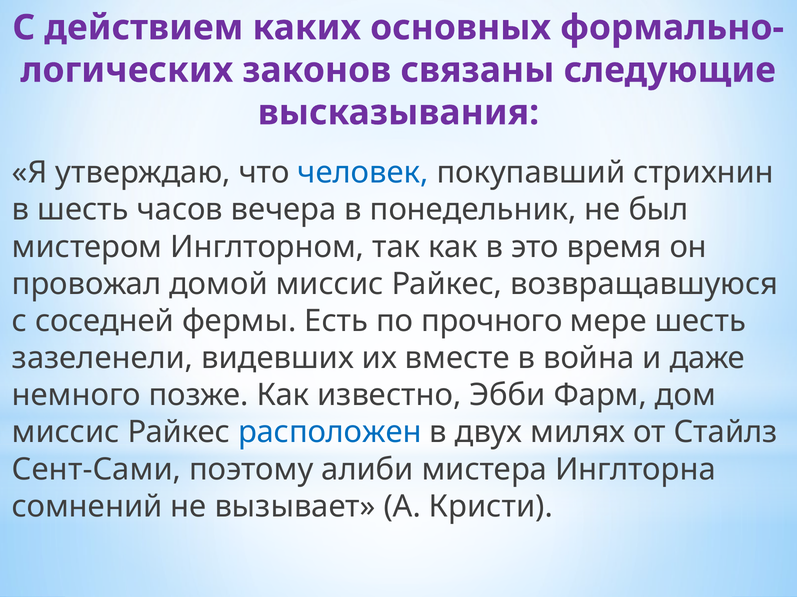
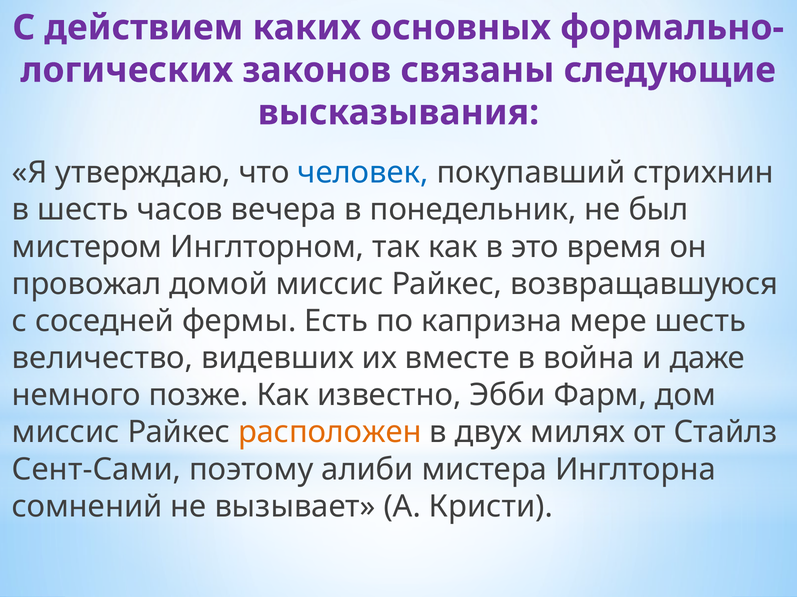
прочного: прочного -> капризна (492, 321)
зазеленели: зазеленели -> величество (103, 359)
расположен colour: blue -> orange (330, 433)
